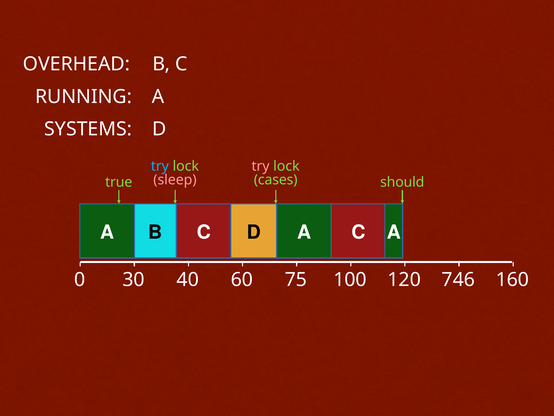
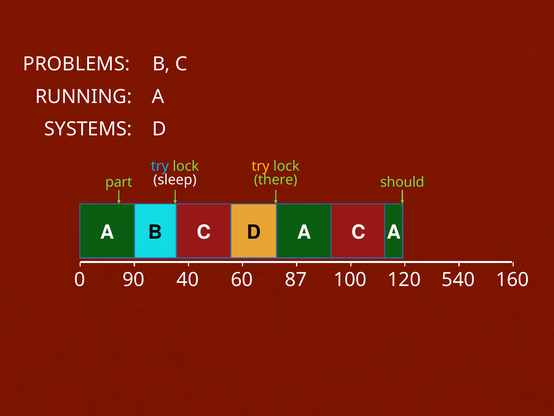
OVERHEAD: OVERHEAD -> PROBLEMS (76, 64)
try colour: pink -> yellow (261, 166)
sleep colour: pink -> white (175, 180)
cases: cases -> there (276, 180)
true: true -> part (119, 182)
30: 30 -> 90 (134, 279)
75: 75 -> 87 (296, 279)
746: 746 -> 540 (458, 279)
